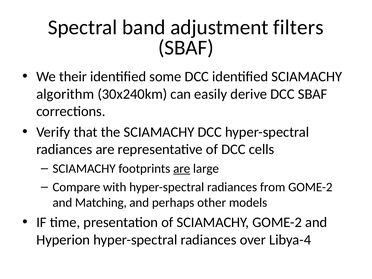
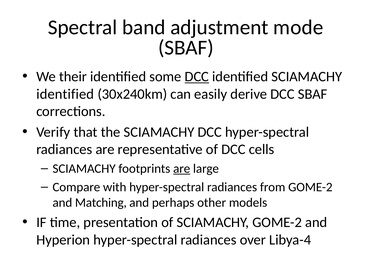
filters: filters -> mode (298, 27)
DCC underline: none -> present (197, 77)
algorithm: algorithm -> identified (65, 94)
